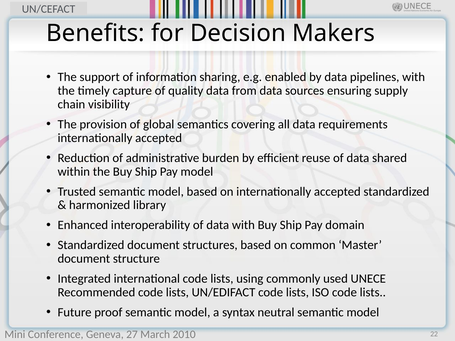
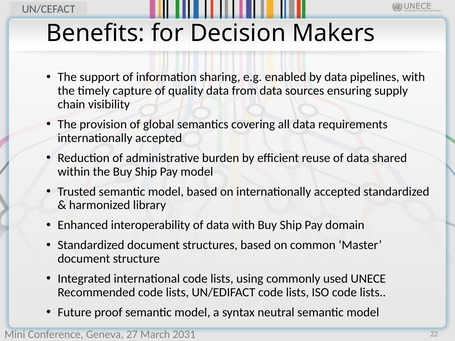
2010: 2010 -> 2031 (184, 335)
